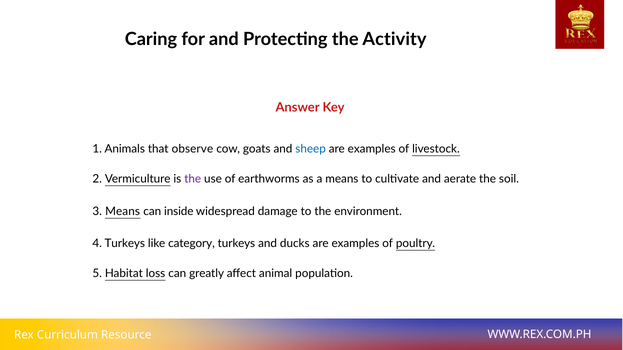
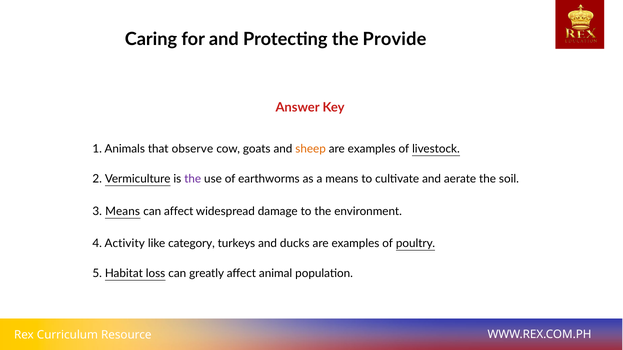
Activity: Activity -> Provide (394, 39)
sheep colour: blue -> orange (311, 149)
can inside: inside -> affect (179, 212)
4 Turkeys: Turkeys -> Activity (125, 244)
